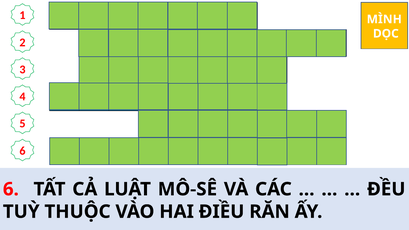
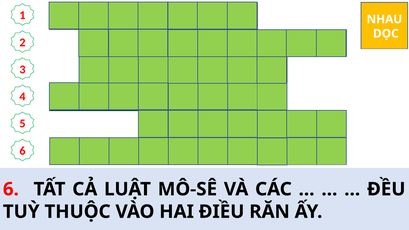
MÌNH: MÌNH -> NHAU (384, 19)
